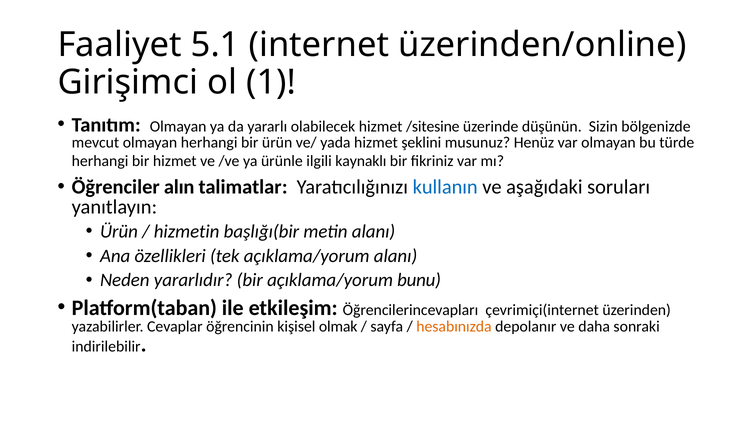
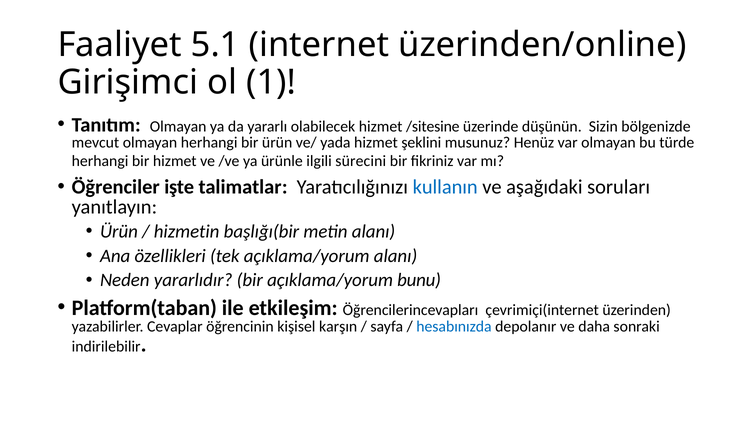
kaynaklı: kaynaklı -> sürecini (361, 161)
alın: alın -> işte (179, 187)
olmak: olmak -> karşın (338, 326)
hesabınızda colour: orange -> blue (454, 326)
